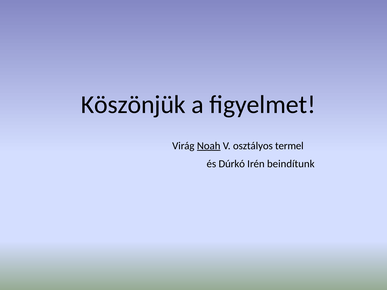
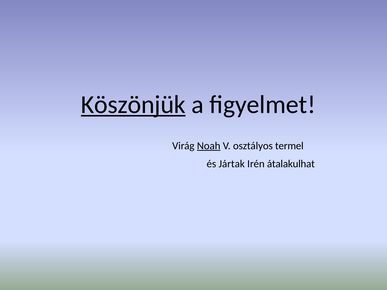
Köszönjük underline: none -> present (133, 105)
Dúrkó: Dúrkó -> Jártak (232, 164)
beindítunk: beindítunk -> átalakulhat (291, 164)
